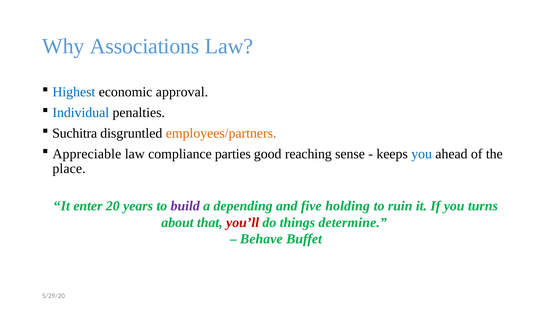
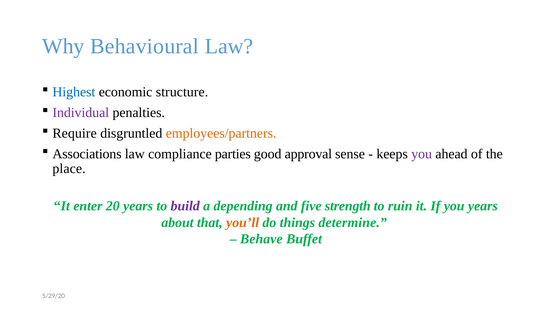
Associations: Associations -> Behavioural (144, 46)
approval: approval -> structure (182, 92)
Individual colour: blue -> purple (81, 113)
Suchitra: Suchitra -> Require (75, 133)
Appreciable: Appreciable -> Associations (87, 154)
reaching: reaching -> approval (308, 154)
you colour: blue -> purple (422, 154)
holding: holding -> strength (348, 206)
you turns: turns -> years (483, 206)
you’ll colour: red -> orange (243, 223)
